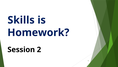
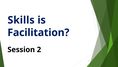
Homework: Homework -> Facilitation (38, 32)
